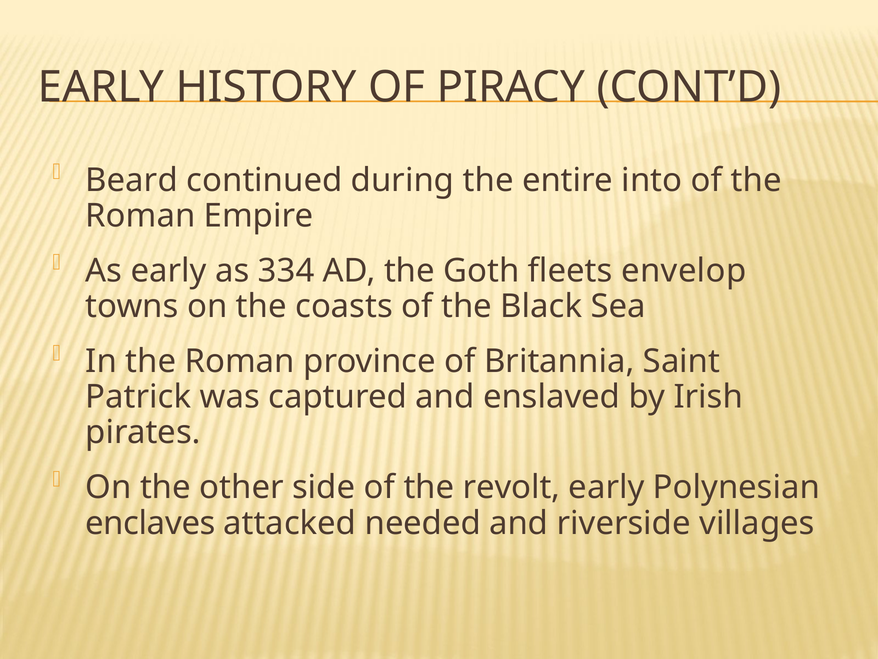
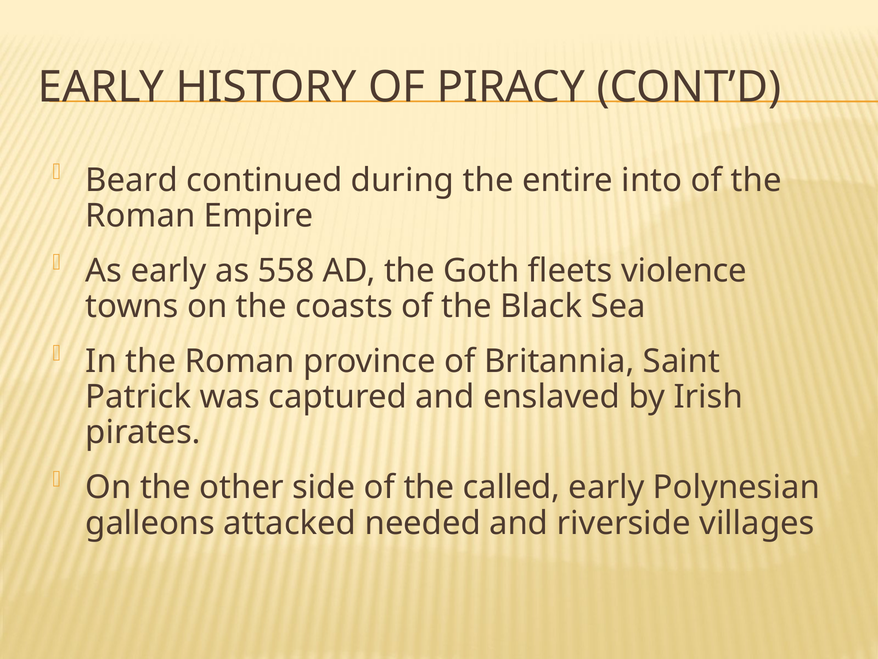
334: 334 -> 558 (286, 271)
envelop: envelop -> violence (684, 271)
revolt: revolt -> called (512, 487)
enclaves: enclaves -> galleons (150, 523)
